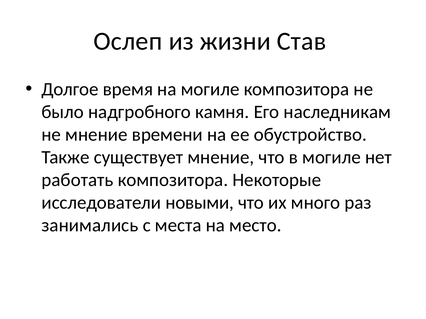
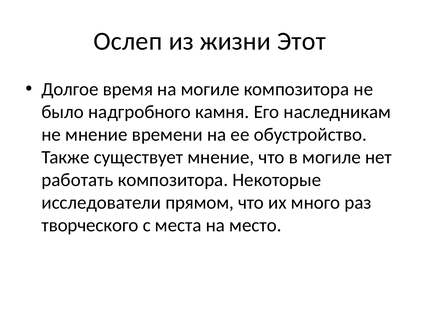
Став: Став -> Этот (302, 41)
новыми: новыми -> прямом (200, 203)
занимались: занимались -> творческого (90, 226)
